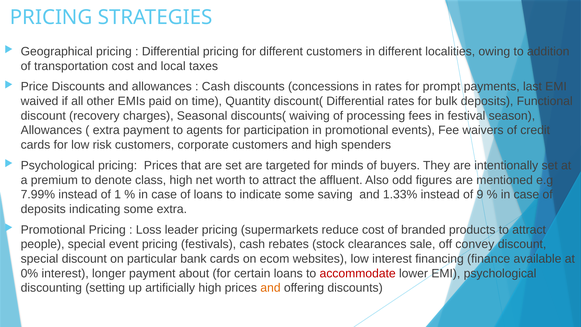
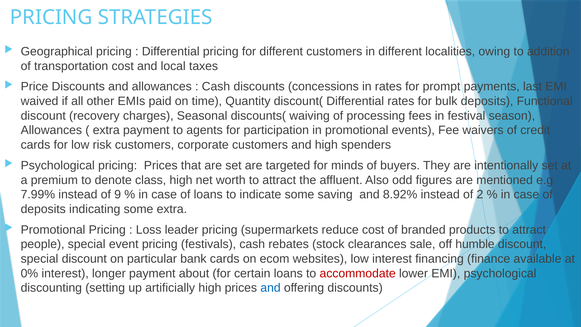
1: 1 -> 9 (118, 194)
1.33%: 1.33% -> 8.92% (400, 194)
9: 9 -> 2 (480, 194)
convey: convey -> humble (475, 244)
and colour: orange -> blue (270, 288)
